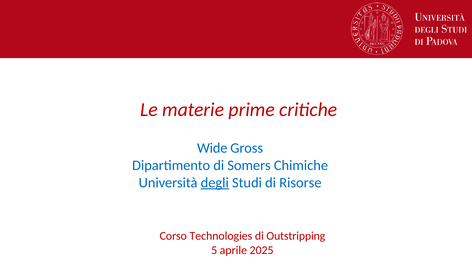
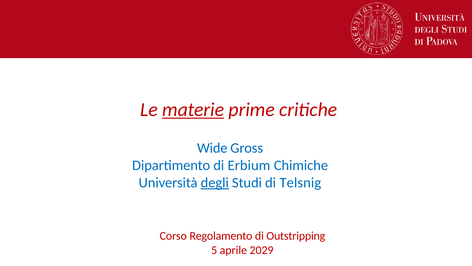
materie underline: none -> present (193, 110)
Somers: Somers -> Erbium (249, 165)
Risorse: Risorse -> Telsnig (300, 182)
Technologies: Technologies -> Regolamento (221, 235)
2025: 2025 -> 2029 (262, 250)
